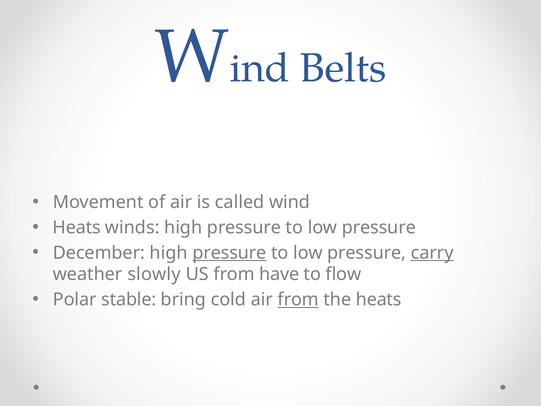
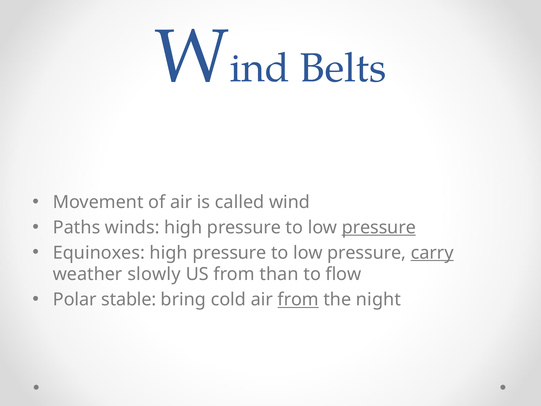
Heats: Heats -> Paths (77, 227)
pressure underline: none -> present (379, 227)
December: December -> Equinoxes (99, 253)
pressure underline: present -> none (229, 253)
have: have -> than (279, 274)
the heats: heats -> night (378, 299)
